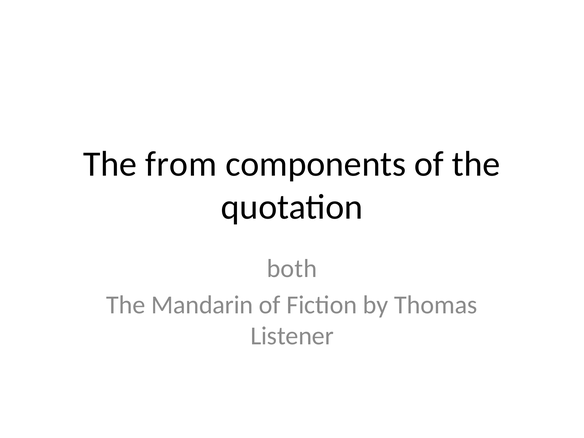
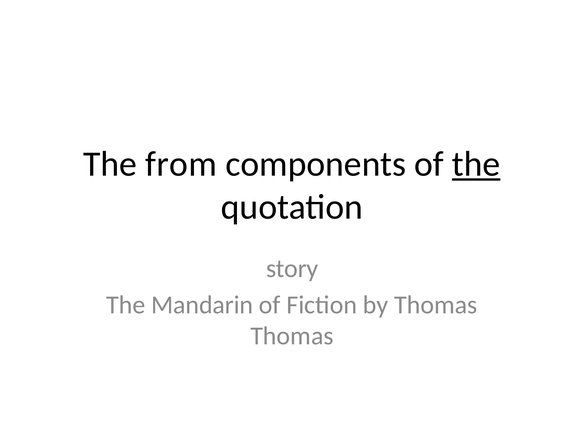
the underline: none -> present (476, 164)
both: both -> story (292, 269)
Listener: Listener -> Thomas (292, 336)
